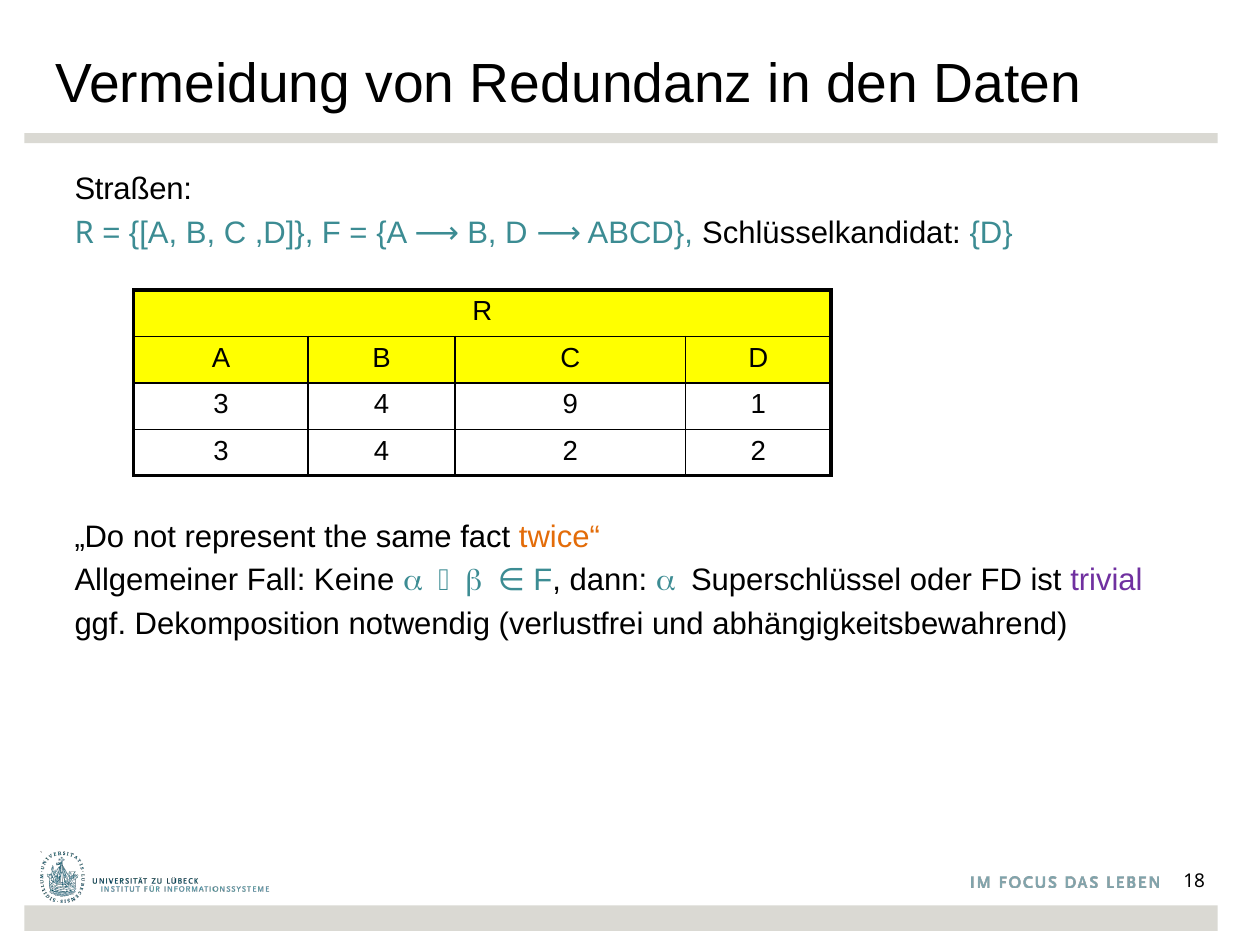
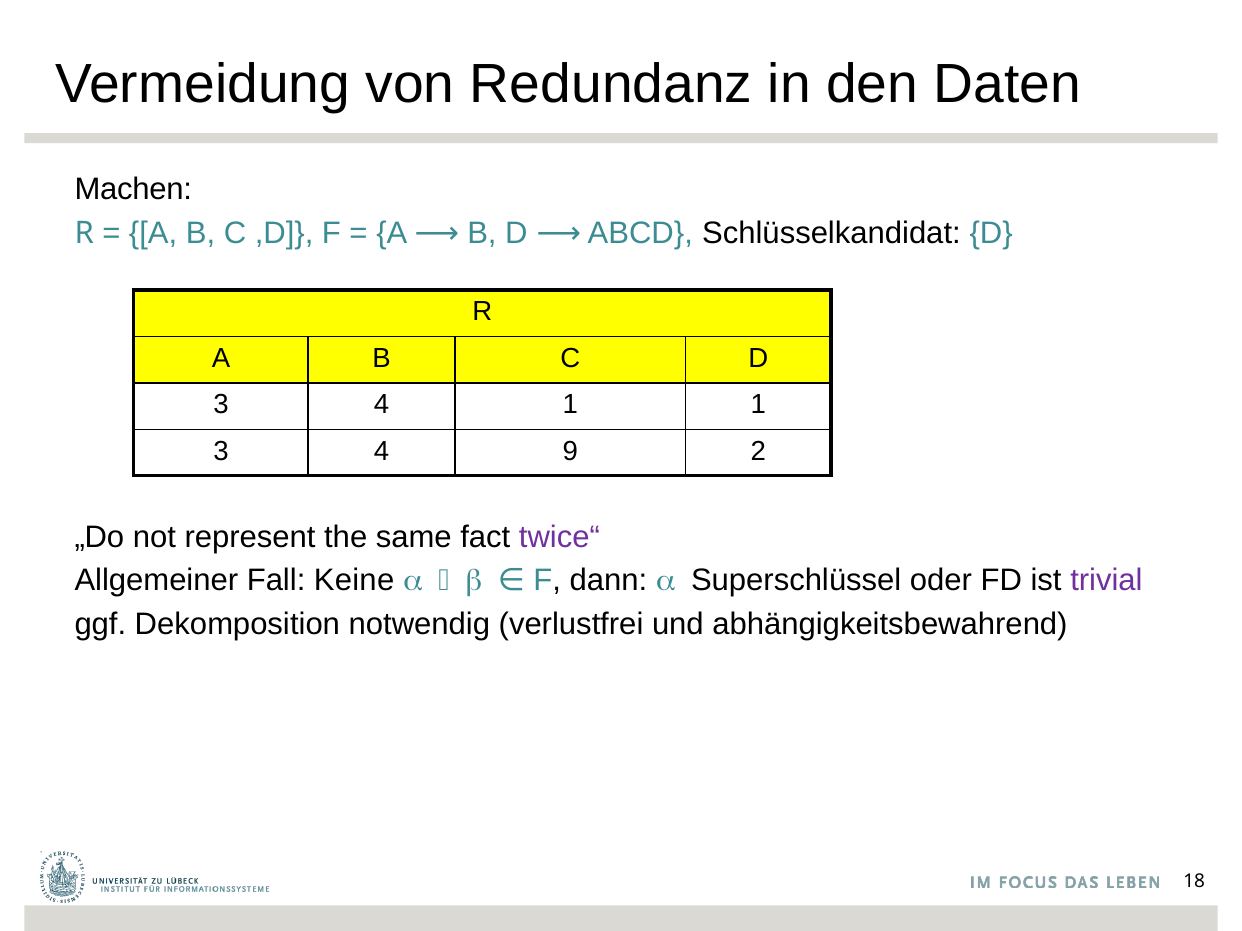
Straßen: Straßen -> Machen (133, 190)
4 9: 9 -> 1 (570, 405)
4 2: 2 -> 9 (570, 451)
twice“ colour: orange -> purple (559, 537)
